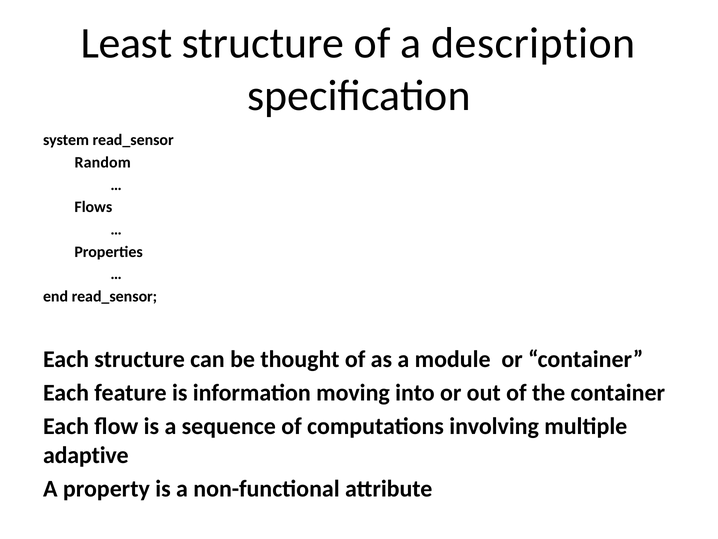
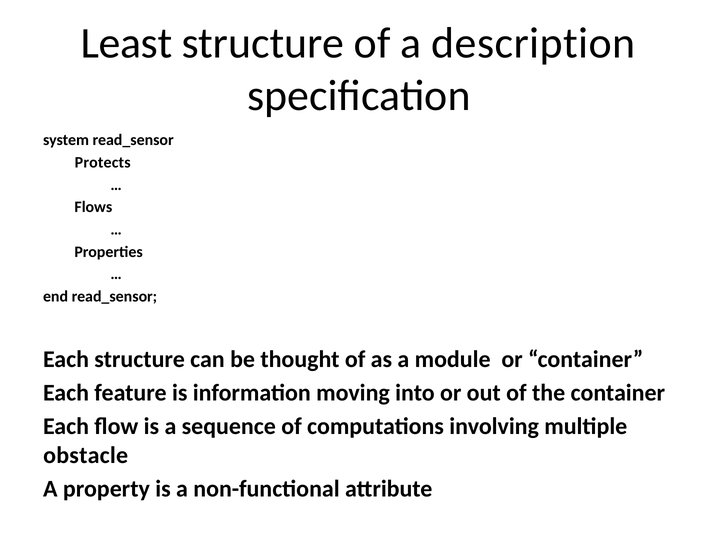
Random: Random -> Protects (103, 162)
adaptive: adaptive -> obstacle (86, 455)
